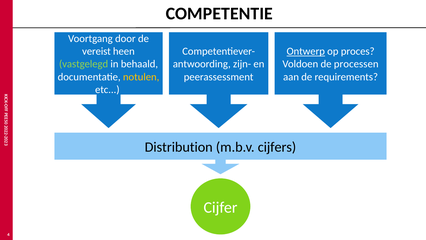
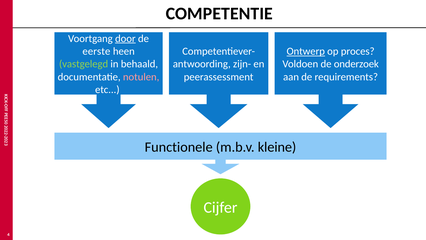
door underline: none -> present (125, 38)
vereist: vereist -> eerste (96, 51)
processen: processen -> onderzoek (356, 64)
notulen colour: yellow -> pink (141, 77)
Distribution: Distribution -> Functionele (179, 147)
cijfers: cijfers -> kleine (277, 147)
